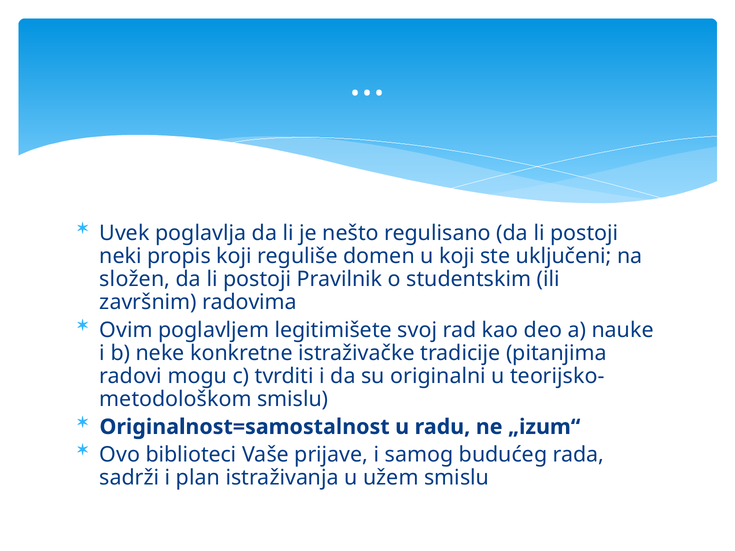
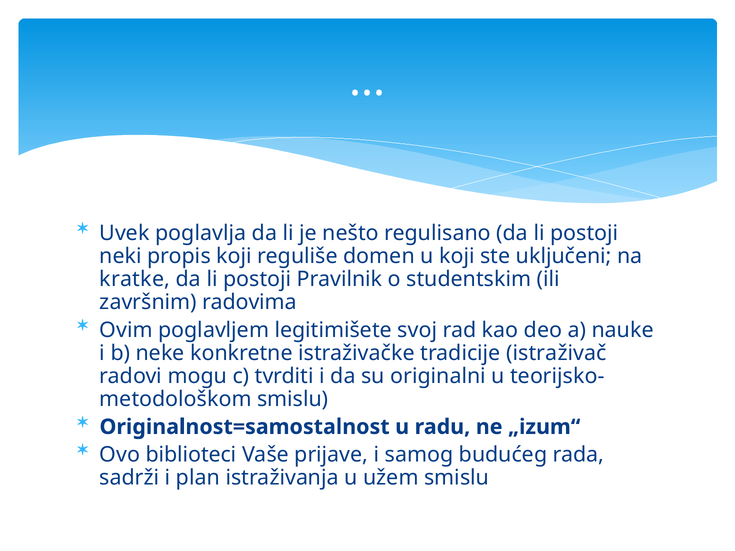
složen: složen -> kratke (135, 279)
pitanjima: pitanjima -> istraživač (556, 353)
